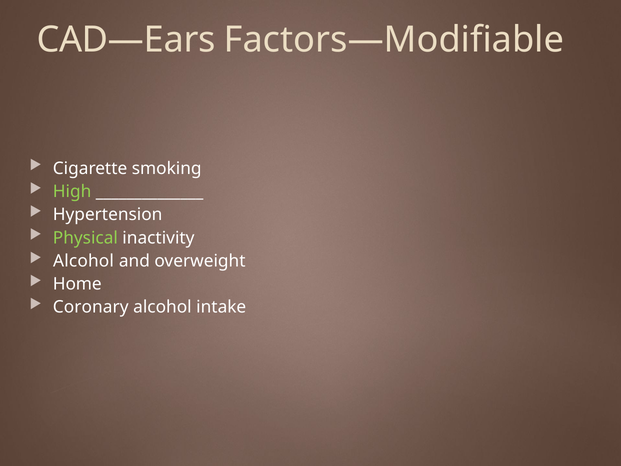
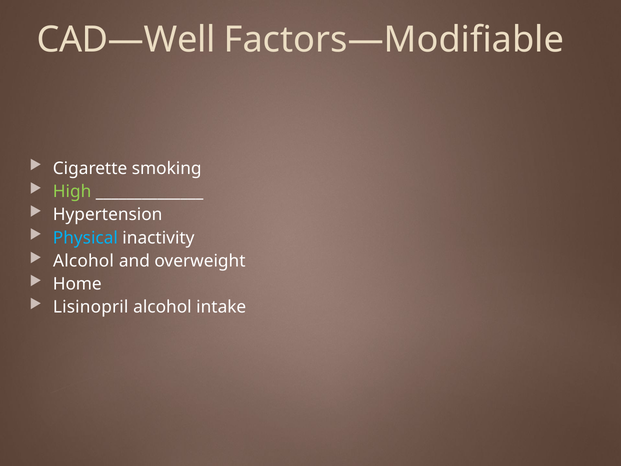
CAD—Ears: CAD—Ears -> CAD—Well (126, 40)
Physical colour: light green -> light blue (85, 238)
Coronary: Coronary -> Lisinopril (91, 307)
